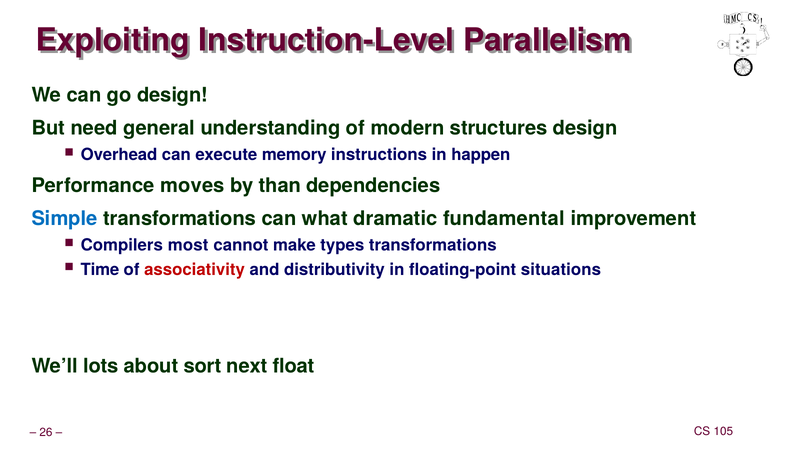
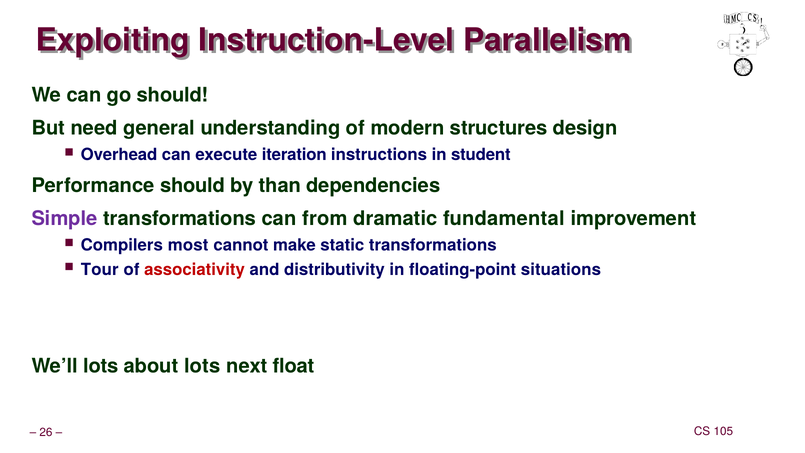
go design: design -> should (173, 95)
memory: memory -> iteration (294, 155)
happen: happen -> student (481, 155)
Performance moves: moves -> should (193, 186)
Simple colour: blue -> purple (65, 219)
what: what -> from (325, 219)
types: types -> static (342, 245)
Time: Time -> Tour (100, 269)
about sort: sort -> lots (202, 366)
